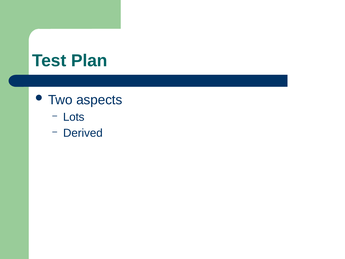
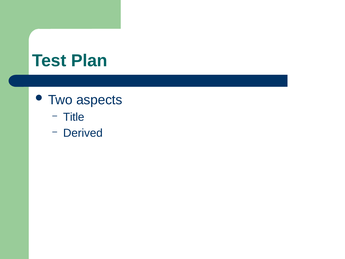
Lots: Lots -> Title (74, 117)
